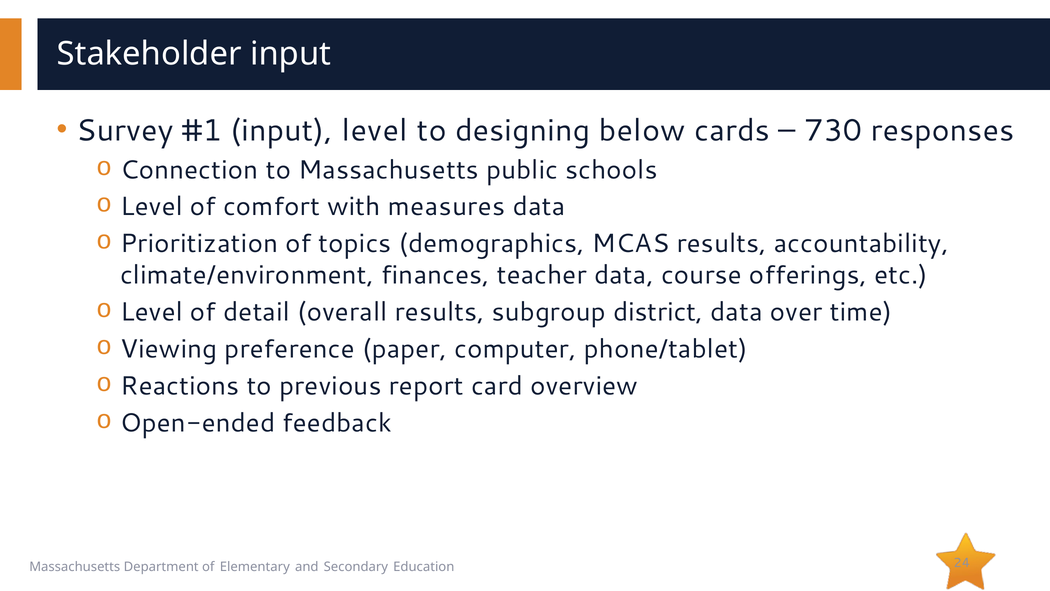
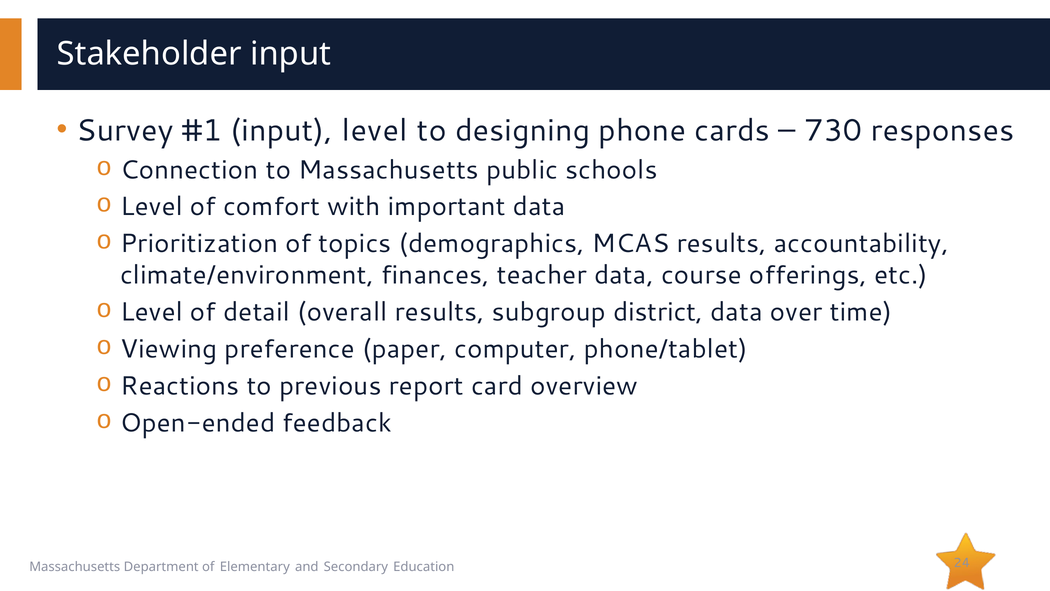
below: below -> phone (642, 130)
measures: measures -> important (447, 207)
